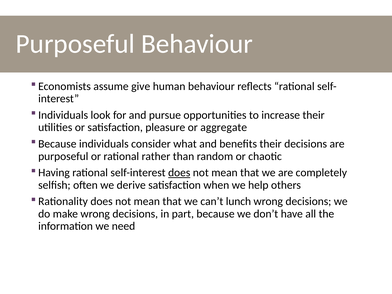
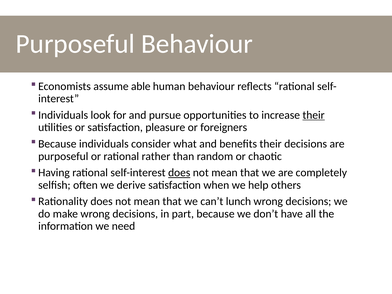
give: give -> able (141, 86)
their underline: none -> present (314, 115)
aggregate: aggregate -> foreigners (224, 127)
